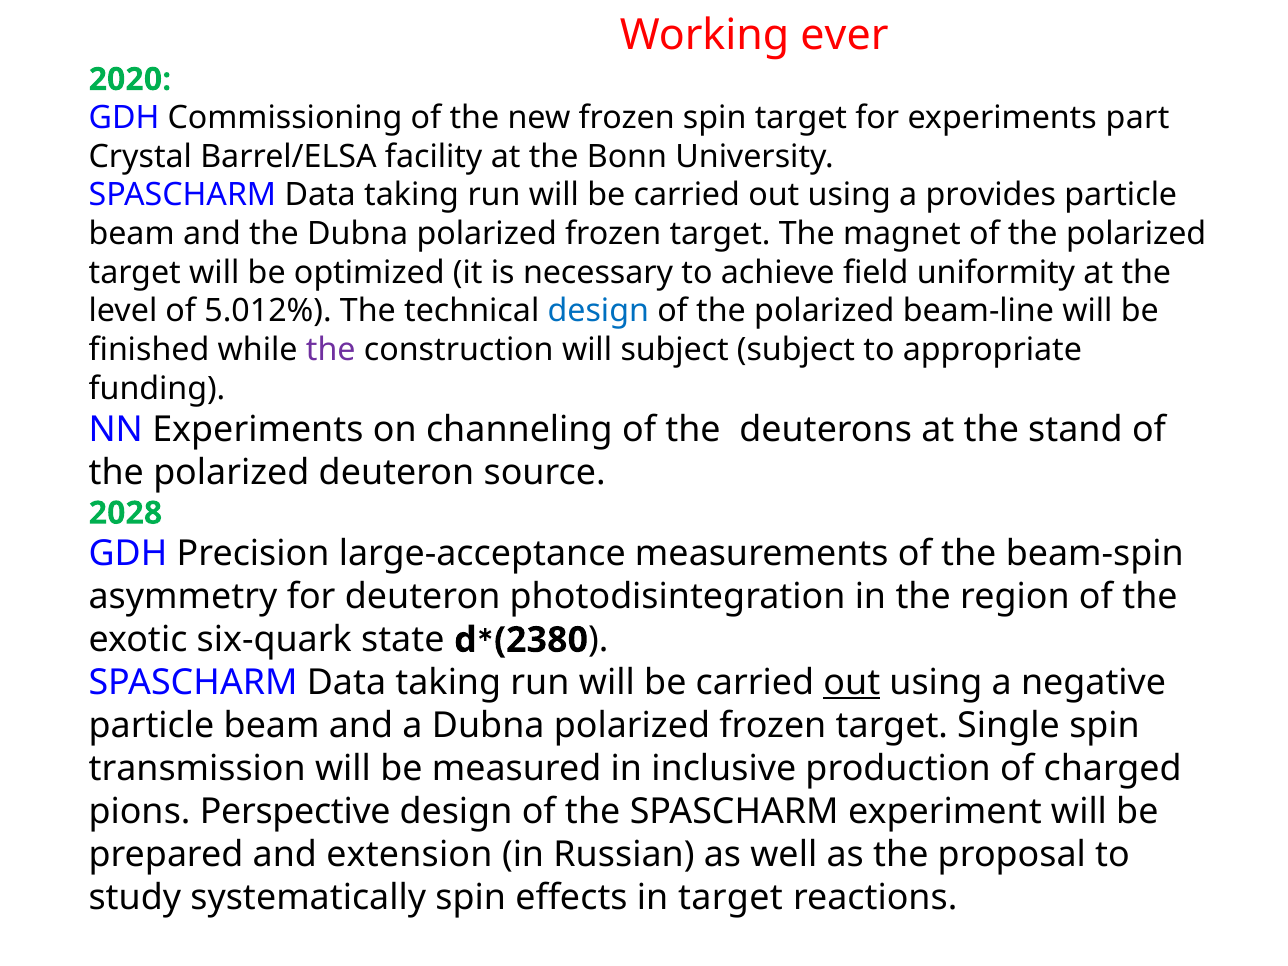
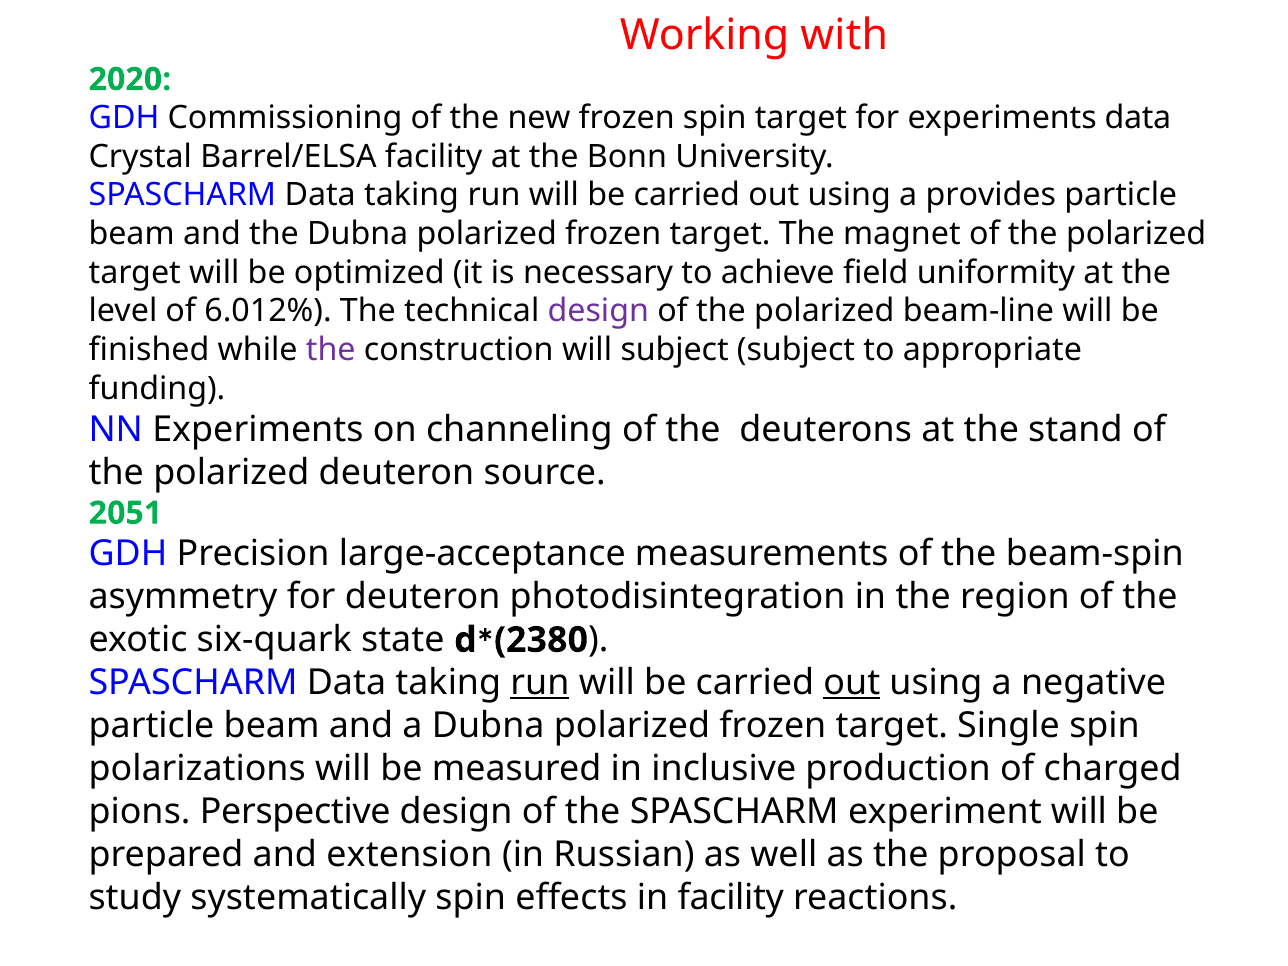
ever: ever -> with (844, 35)
experiments part: part -> data (1138, 118)
5.012%: 5.012% -> 6.012% (268, 311)
design colour: blue -> purple (598, 311)
2028: 2028 -> 2051 (125, 513)
run underline: none -> present (540, 683)
transmission: transmission -> polarizations (197, 769)
in target: target -> facility (731, 898)
